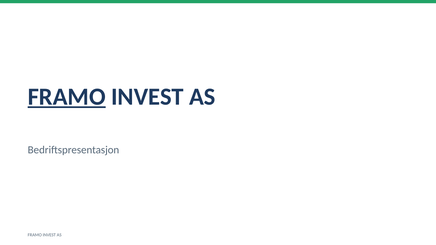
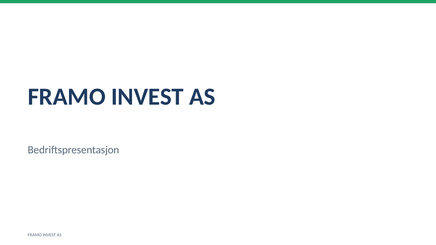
FRAMO underline: present -> none (67, 97)
